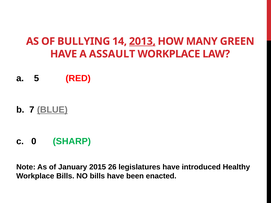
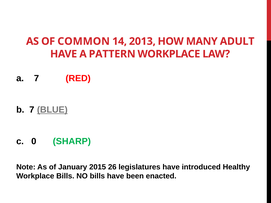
BULLYING: BULLYING -> COMMON (84, 41)
2013 underline: present -> none (142, 41)
GREEN: GREEN -> ADULT (237, 41)
ASSAULT: ASSAULT -> PATTERN (112, 54)
a 5: 5 -> 7 (37, 78)
